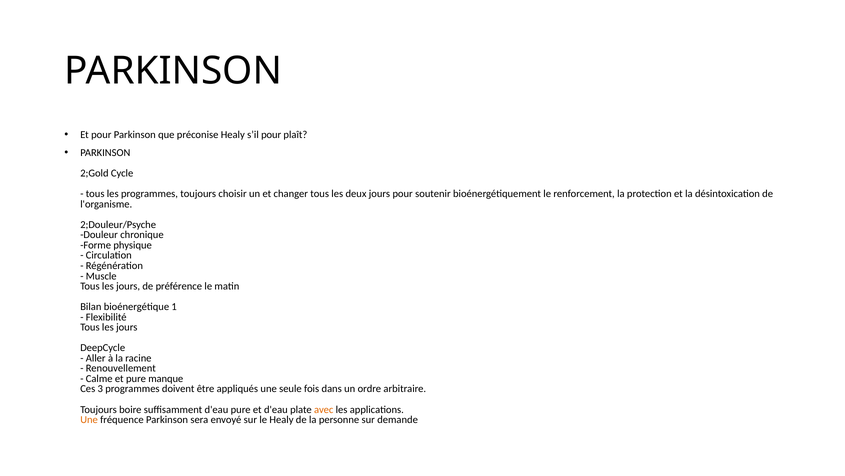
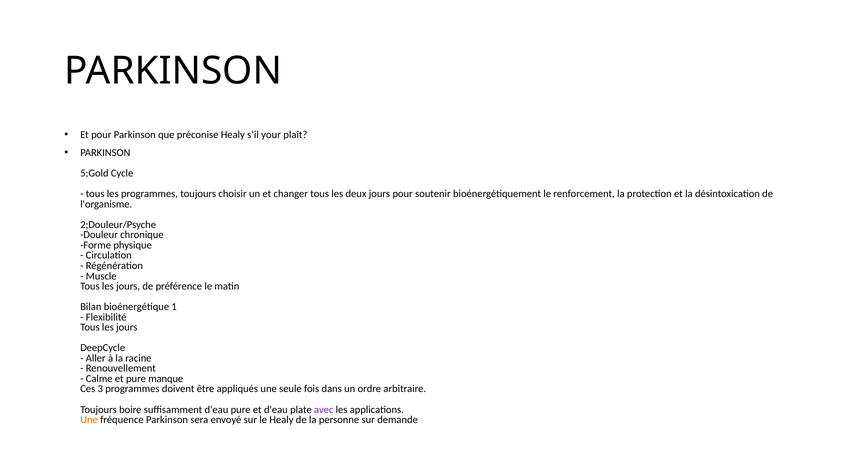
s’il pour: pour -> your (271, 134)
2;Gold: 2;Gold -> 5;Gold (94, 173)
avec colour: orange -> purple (324, 409)
